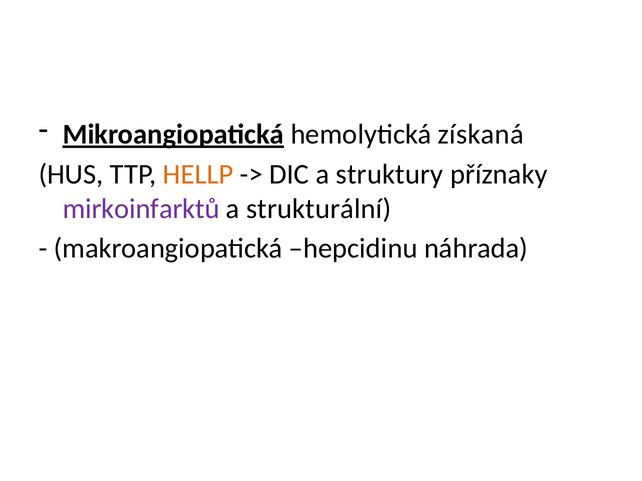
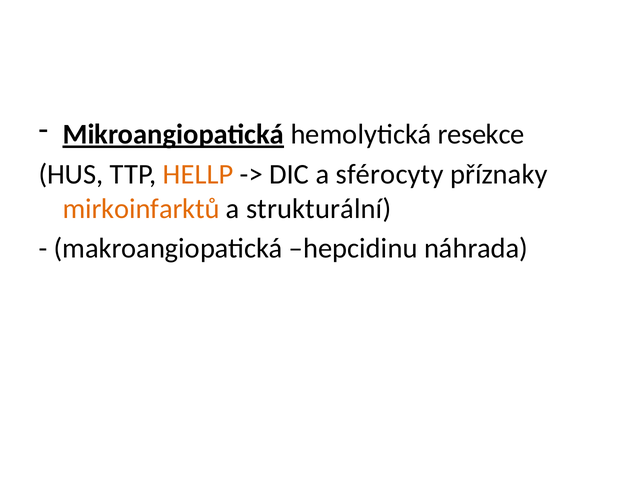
získaná: získaná -> resekce (481, 135)
struktury: struktury -> sférocyty (390, 175)
mirkoinfarktů colour: purple -> orange (141, 209)
